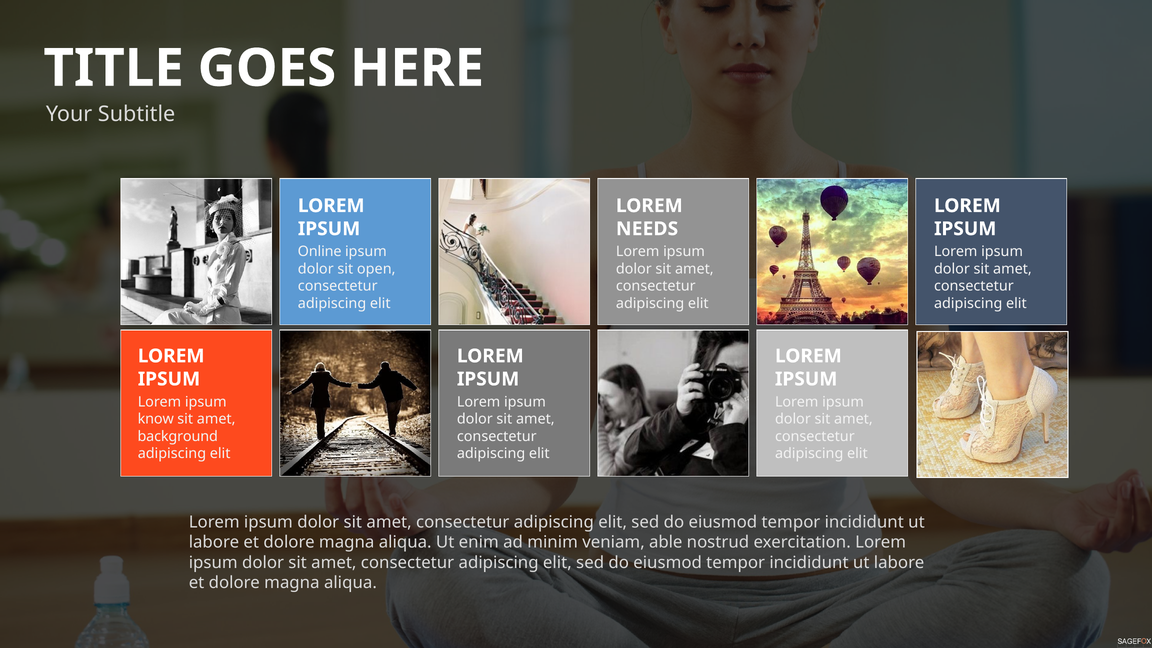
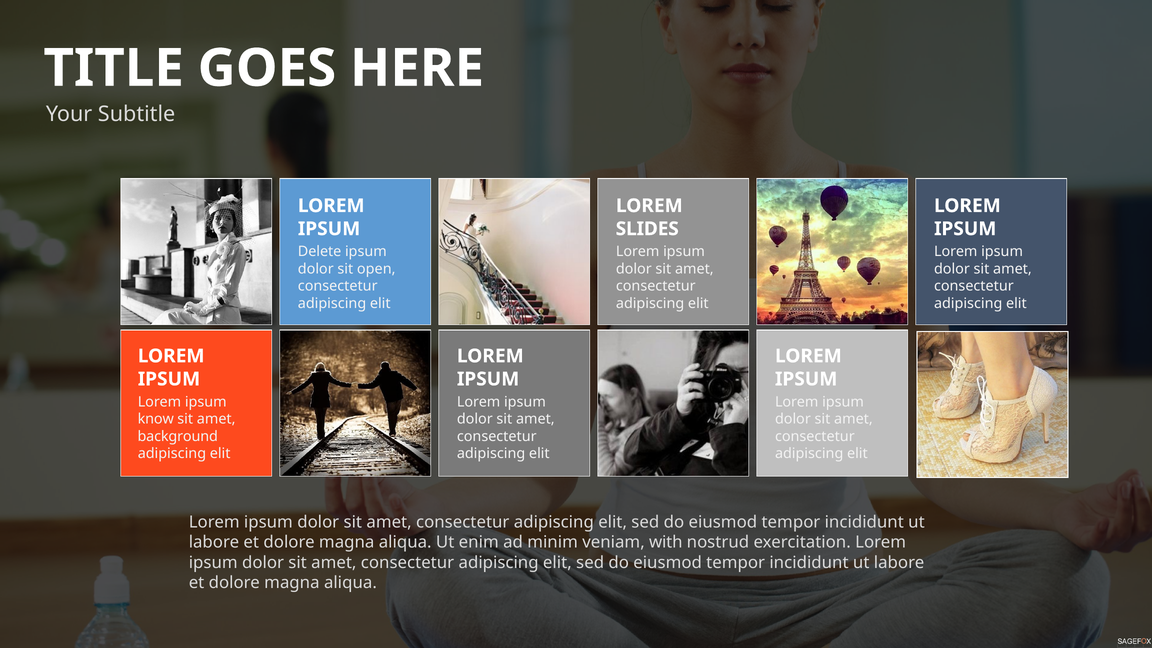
NEEDS: NEEDS -> SLIDES (647, 229)
Online: Online -> Delete (320, 252)
able: able -> with (666, 542)
